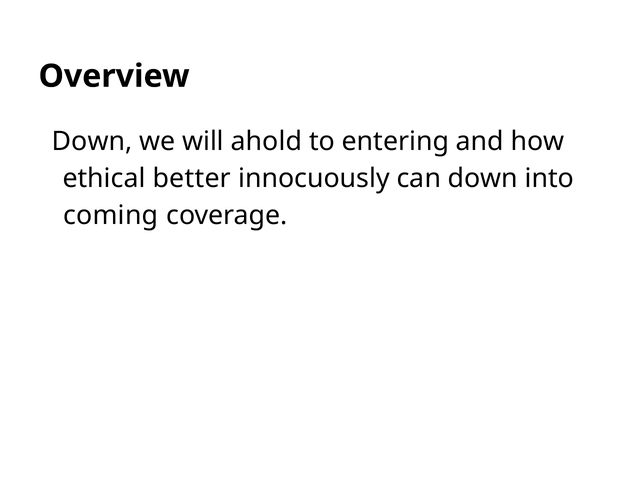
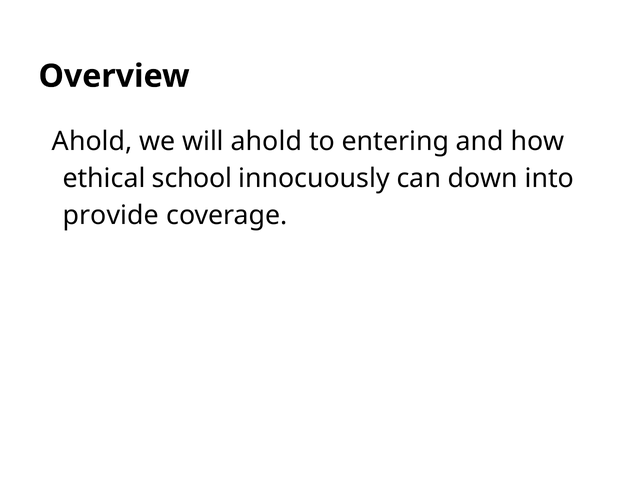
Down: Down -> Ahold (92, 141)
better: better -> school (192, 178)
coming: coming -> provide (111, 215)
